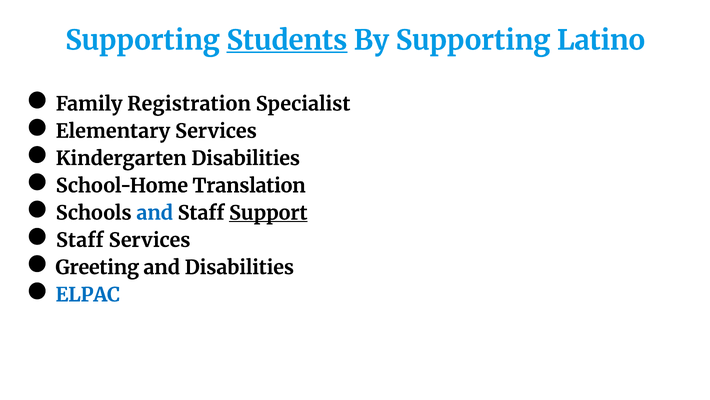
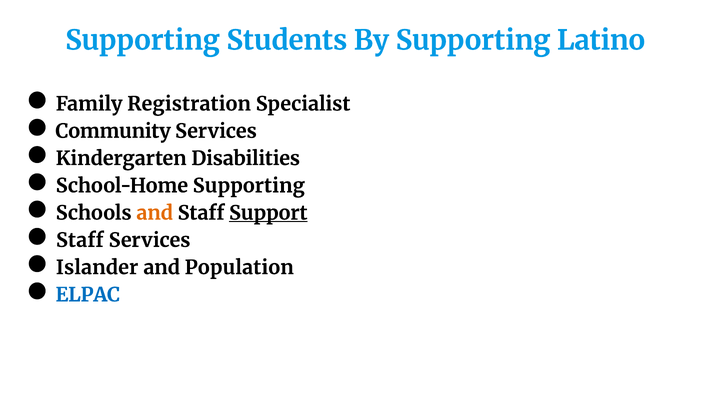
Students underline: present -> none (287, 40)
Elementary: Elementary -> Community (113, 131)
School-Home Translation: Translation -> Supporting (249, 186)
and colour: blue -> orange (155, 213)
Greeting: Greeting -> Islander (97, 267)
and Disabilities: Disabilities -> Population (239, 267)
